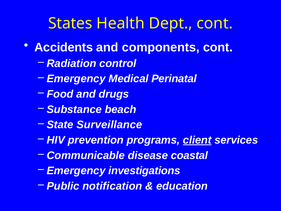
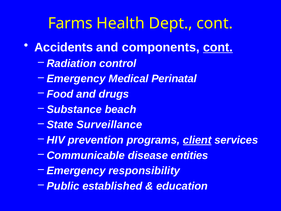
States: States -> Farms (70, 23)
cont underline: none -> present (218, 47)
coastal: coastal -> entities (189, 155)
investigations: investigations -> responsibility (144, 171)
notification: notification -> established (112, 186)
